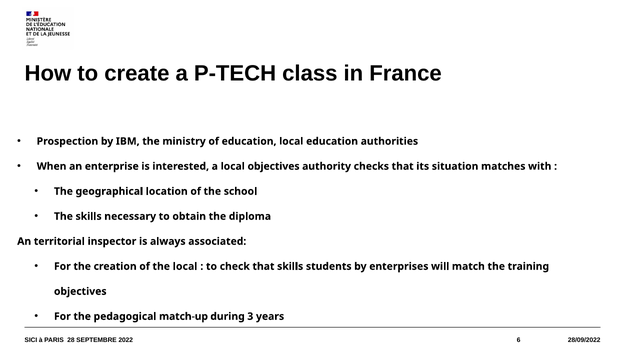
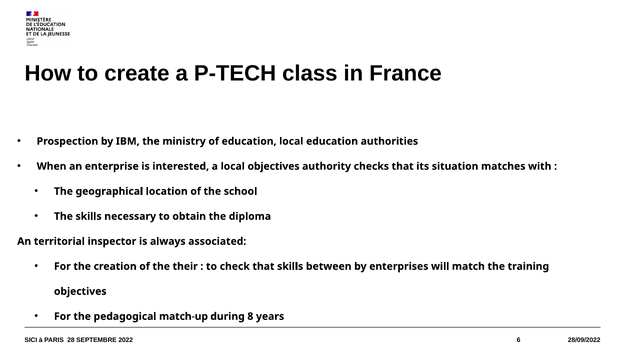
the local: local -> their (185, 266)
students: students -> between (329, 266)
3: 3 -> 8 (250, 316)
